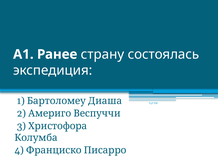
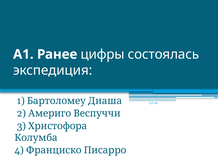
страну: страну -> цифры (103, 54)
